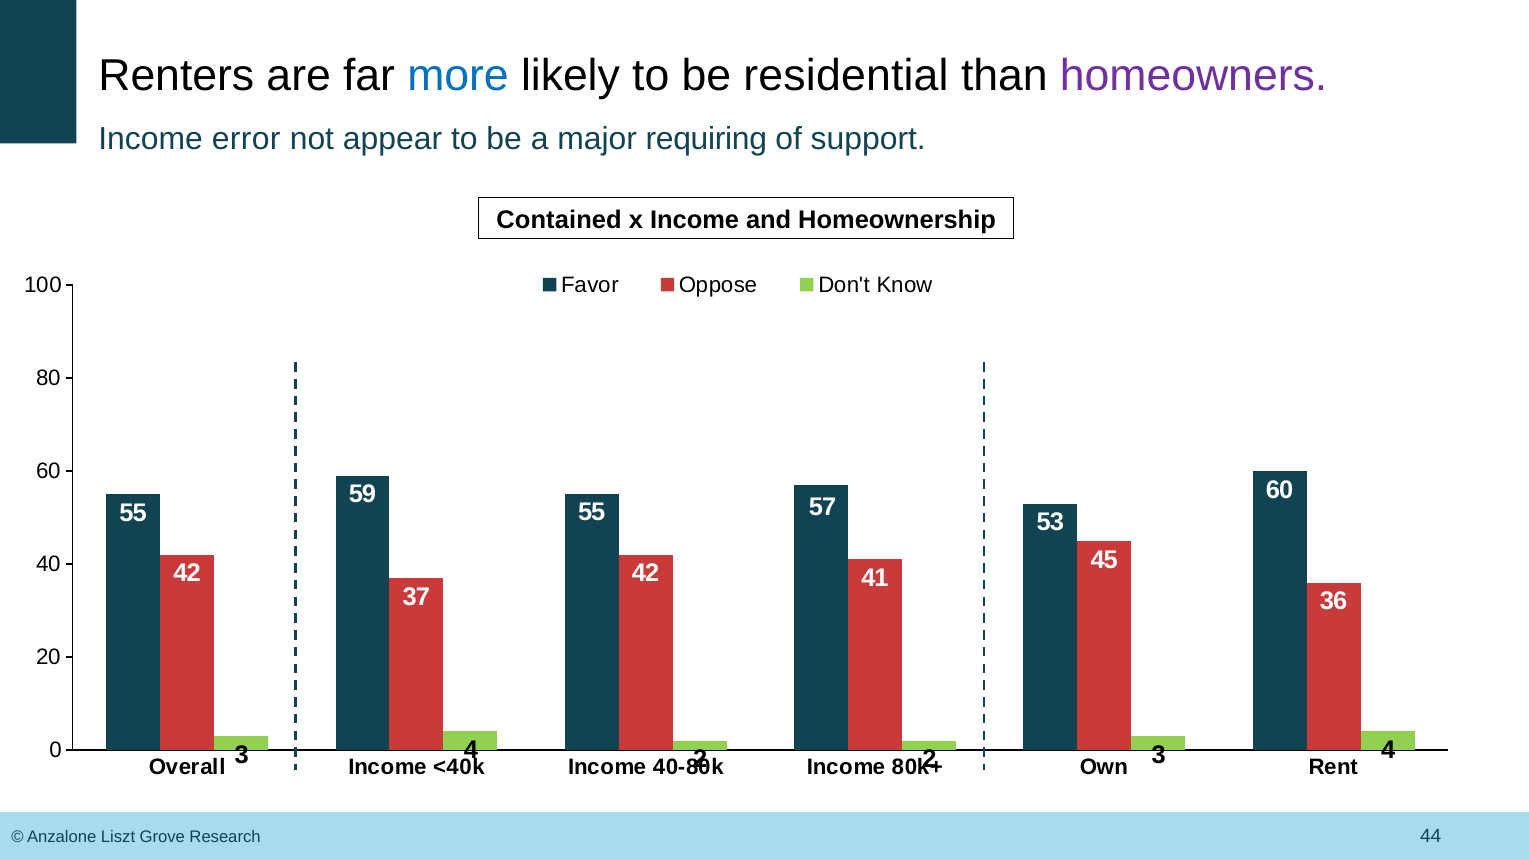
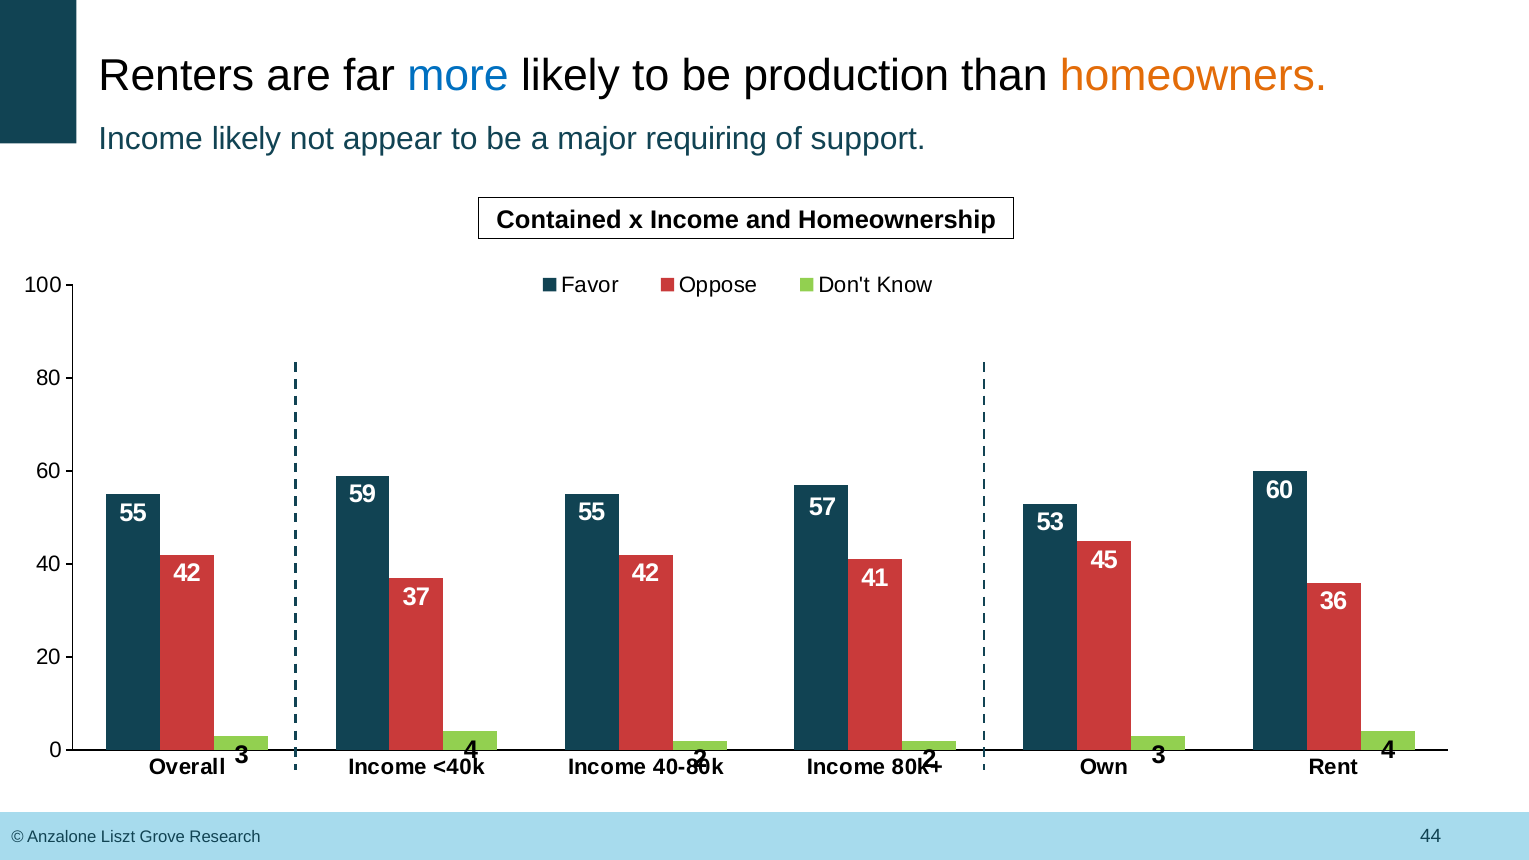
residential: residential -> production (846, 75)
homeowners colour: purple -> orange (1194, 75)
Income error: error -> likely (247, 139)
